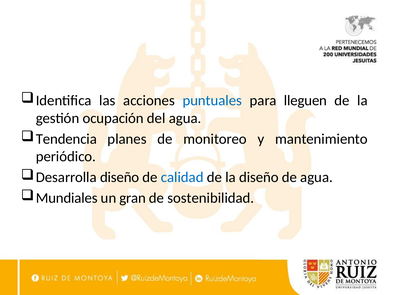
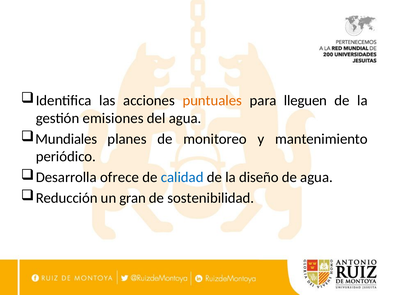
puntuales colour: blue -> orange (212, 101)
ocupación: ocupación -> emisiones (113, 118)
Tendencia: Tendencia -> Mundiales (66, 139)
Desarrolla diseño: diseño -> ofrece (120, 178)
Mundiales: Mundiales -> Reducción (67, 198)
